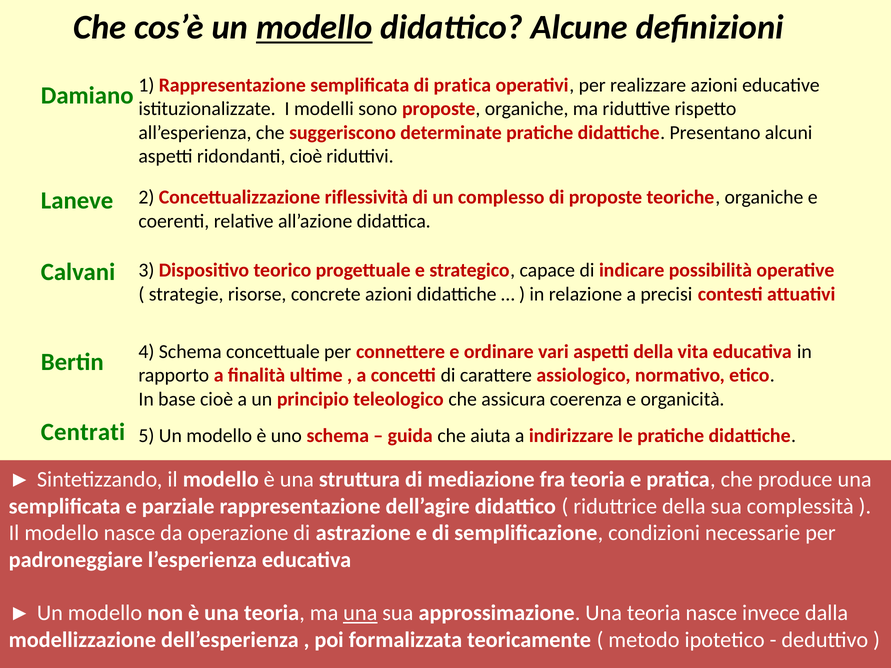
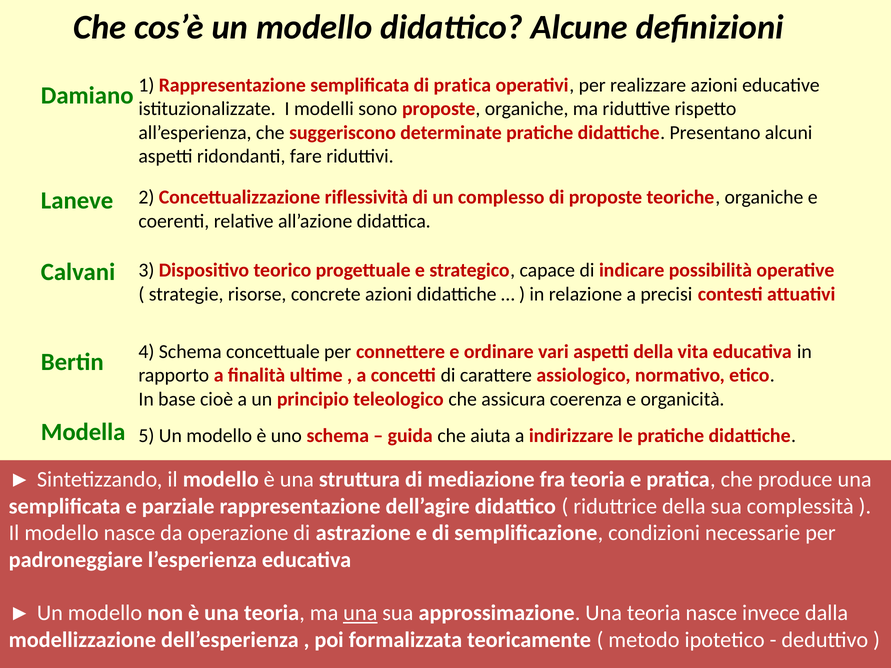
modello underline: present -> none (314, 28)
ridondanti cioè: cioè -> fare (306, 156)
Centrati: Centrati -> Modella (83, 432)
